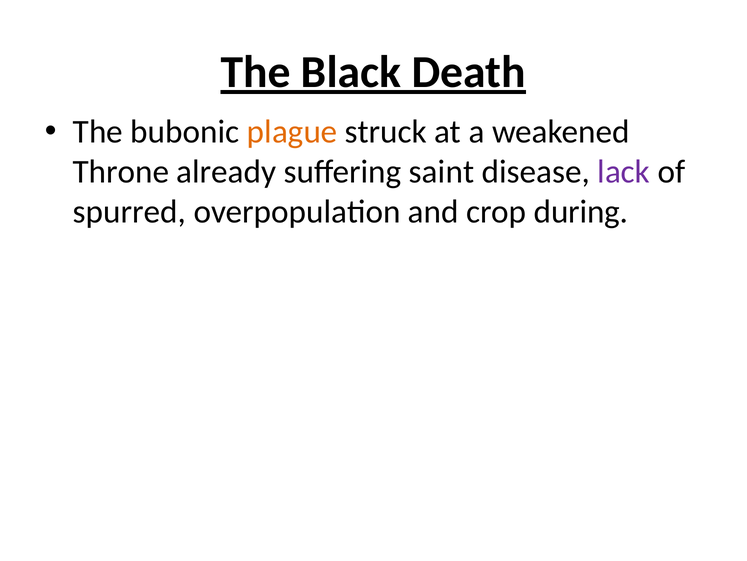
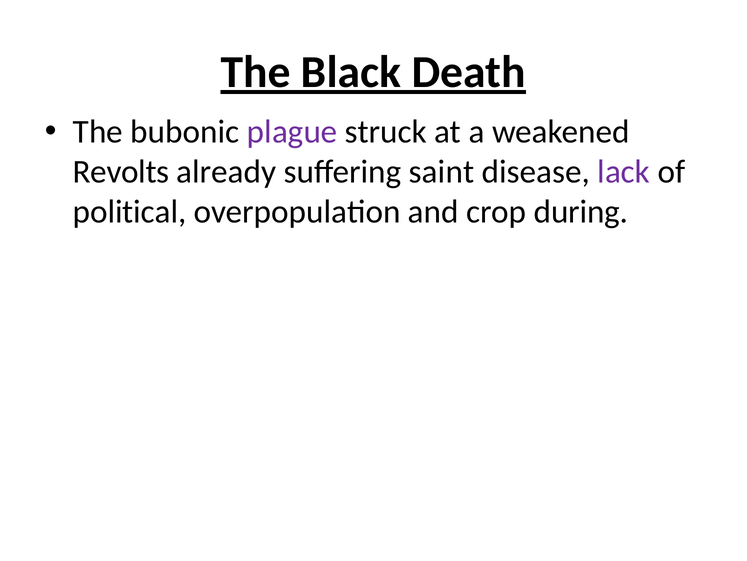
plague colour: orange -> purple (292, 132)
Throne: Throne -> Revolts (121, 172)
spurred: spurred -> political (130, 212)
